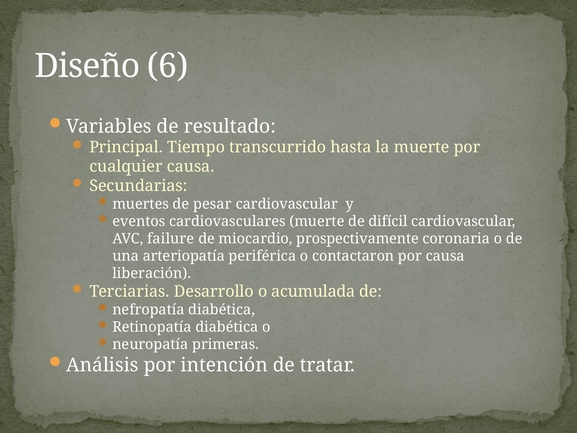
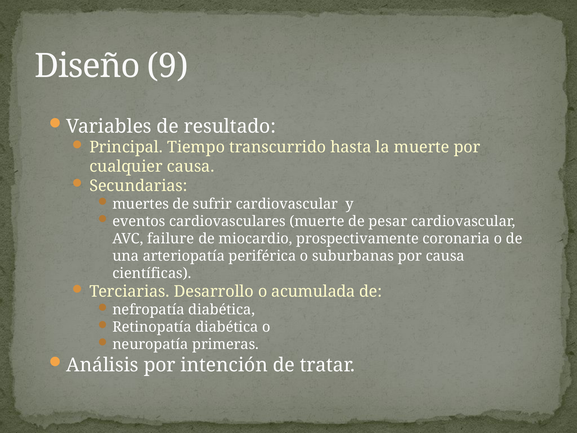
6: 6 -> 9 (168, 66)
pesar: pesar -> sufrir (212, 204)
difícil: difícil -> pesar (388, 221)
contactaron: contactaron -> suburbanas (353, 256)
liberación: liberación -> científicas (152, 273)
